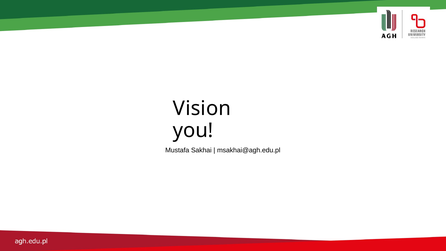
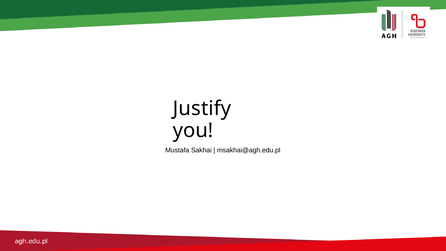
Vision: Vision -> Justify (202, 109)
